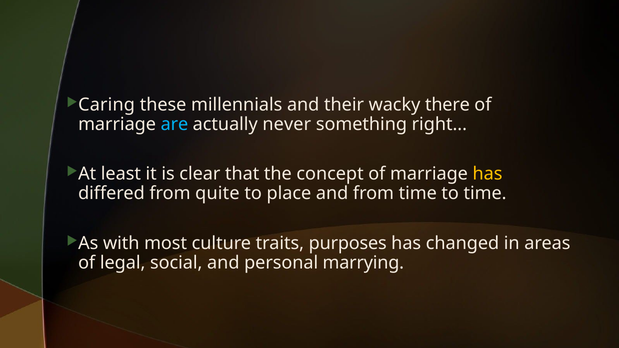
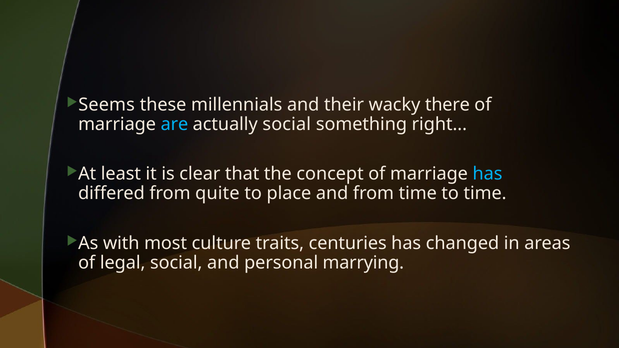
Caring: Caring -> Seems (107, 105)
actually never: never -> social (287, 124)
has colour: yellow -> light blue (488, 174)
purposes: purposes -> centuries (348, 243)
